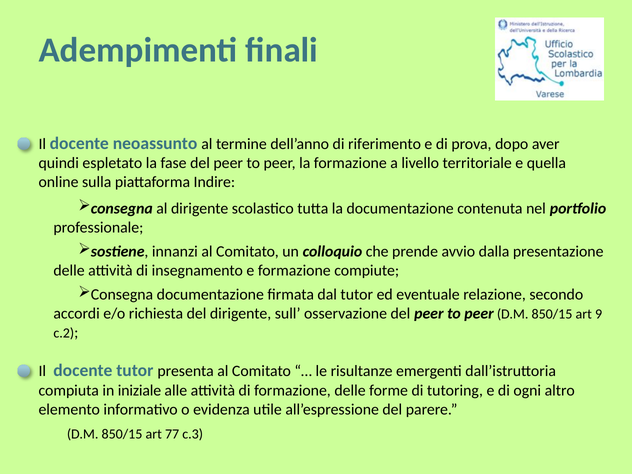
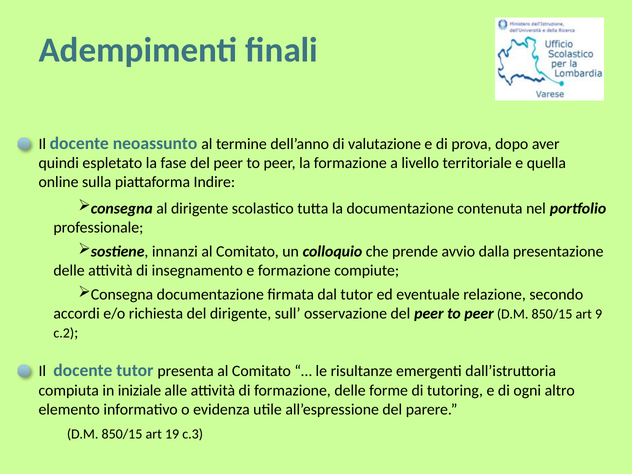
riferimento: riferimento -> valutazione (385, 144)
77: 77 -> 19 (172, 434)
